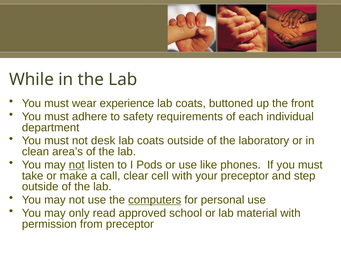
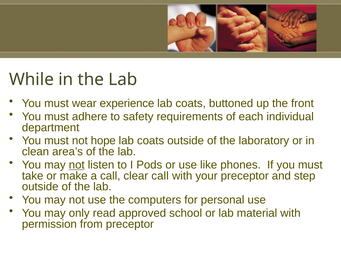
desk: desk -> hope (103, 141)
clear cell: cell -> call (160, 176)
computers underline: present -> none (155, 200)
